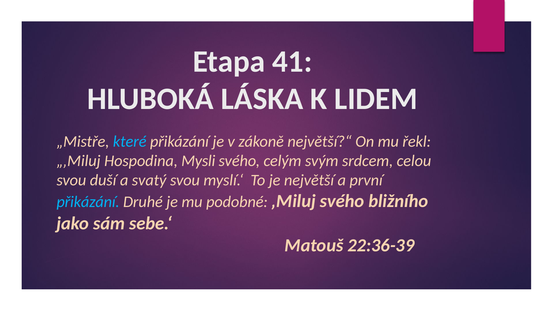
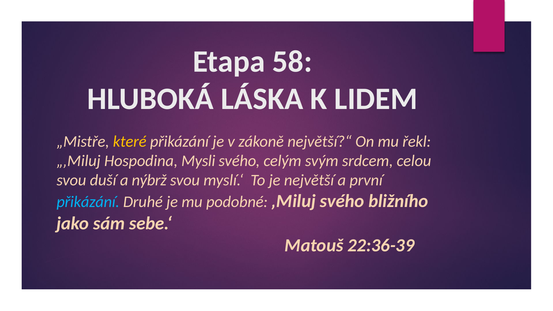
41: 41 -> 58 (292, 62)
které colour: light blue -> yellow (130, 142)
svatý: svatý -> nýbrž (149, 180)
